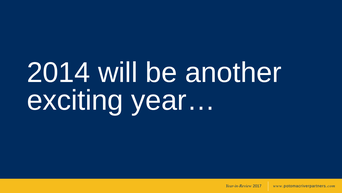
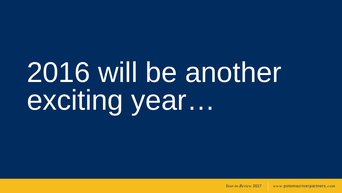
2014: 2014 -> 2016 (58, 73)
